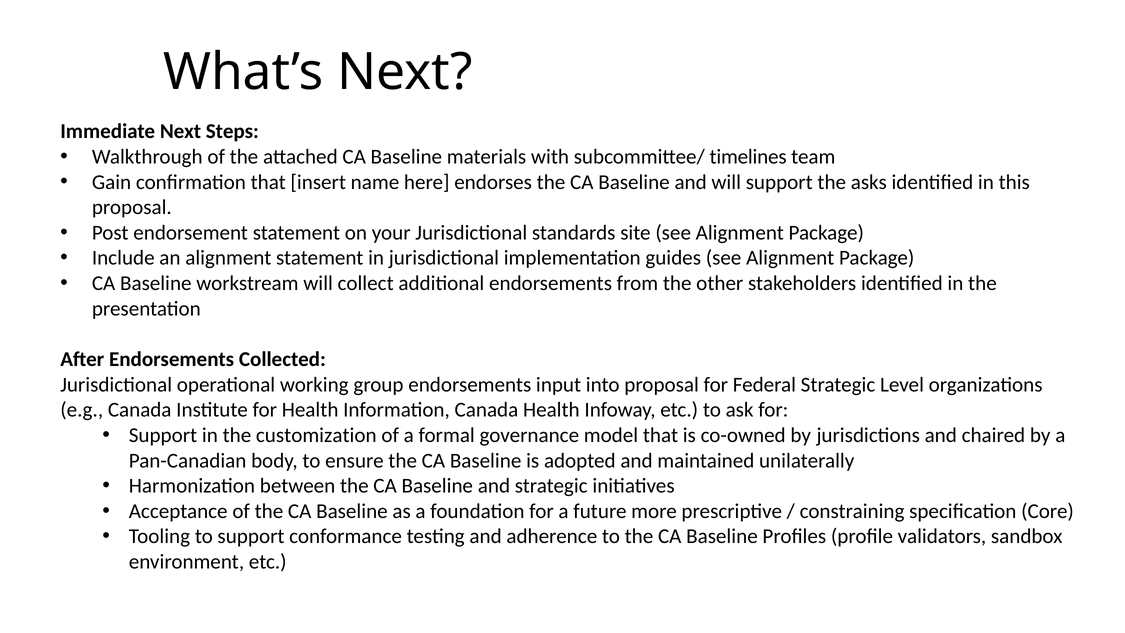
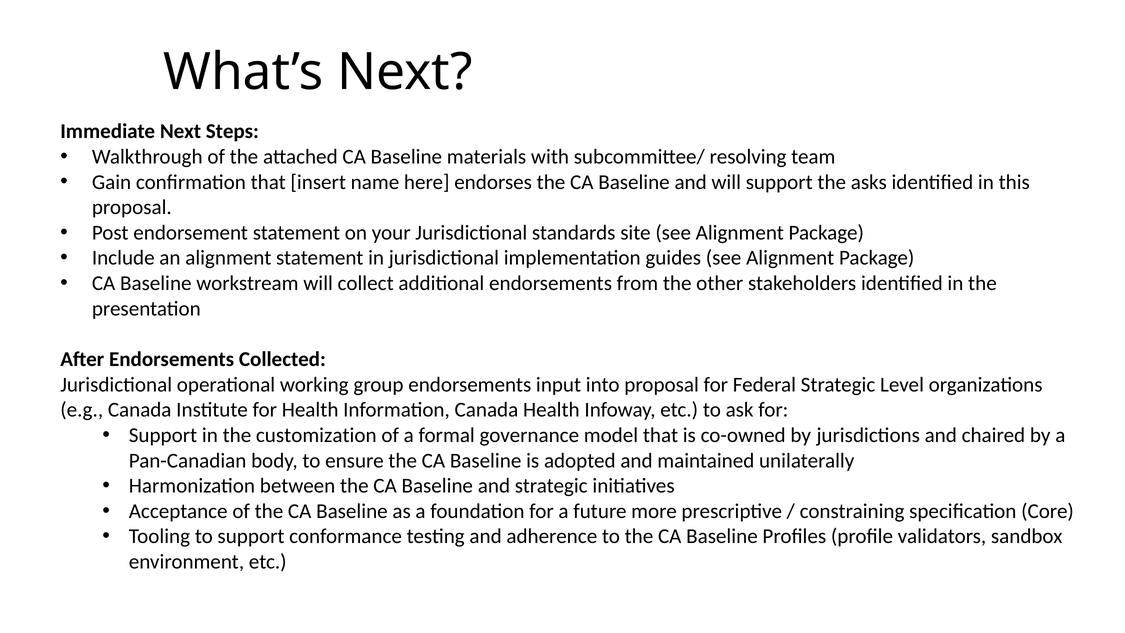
timelines: timelines -> resolving (748, 157)
